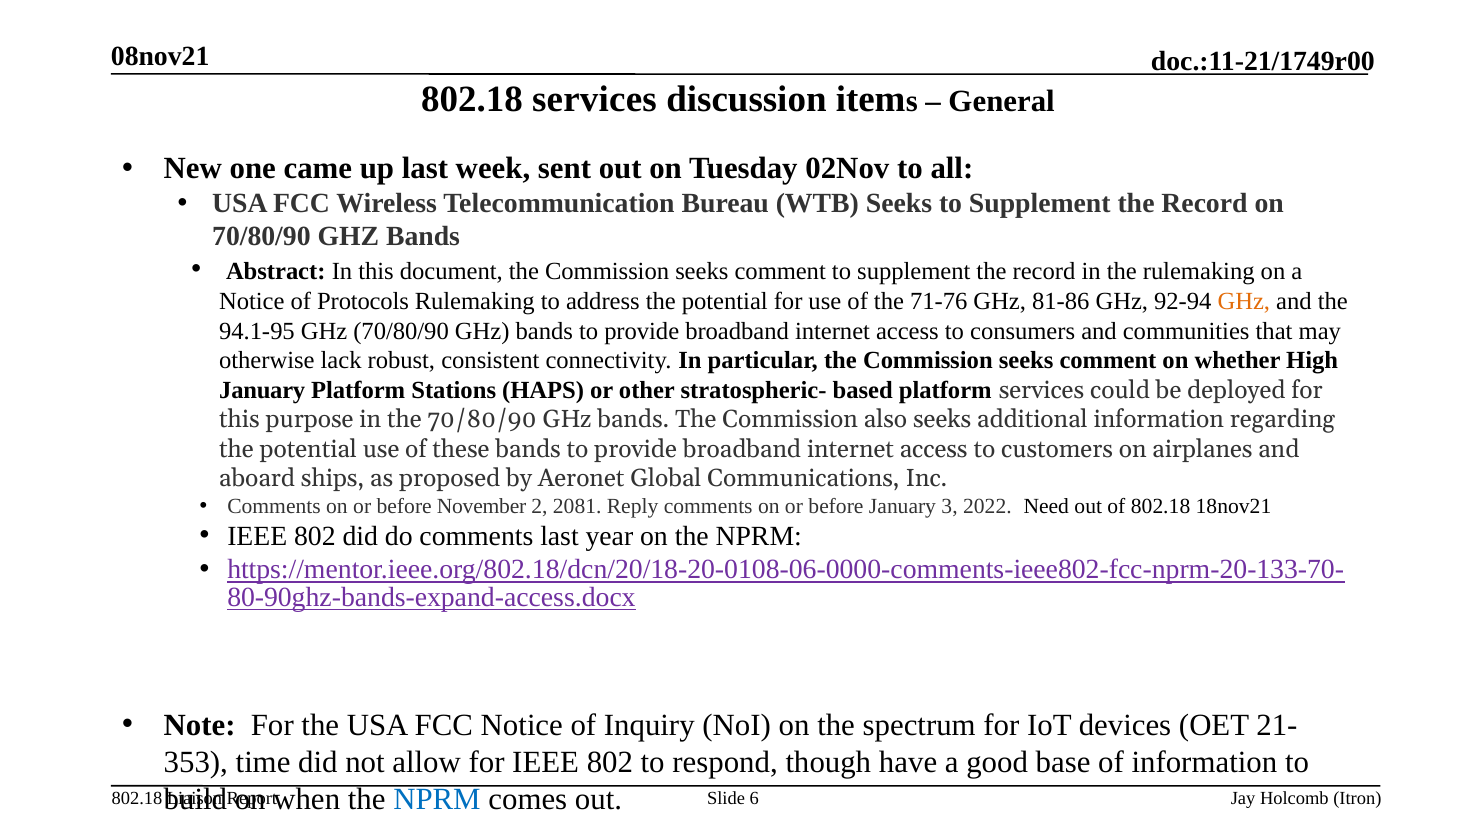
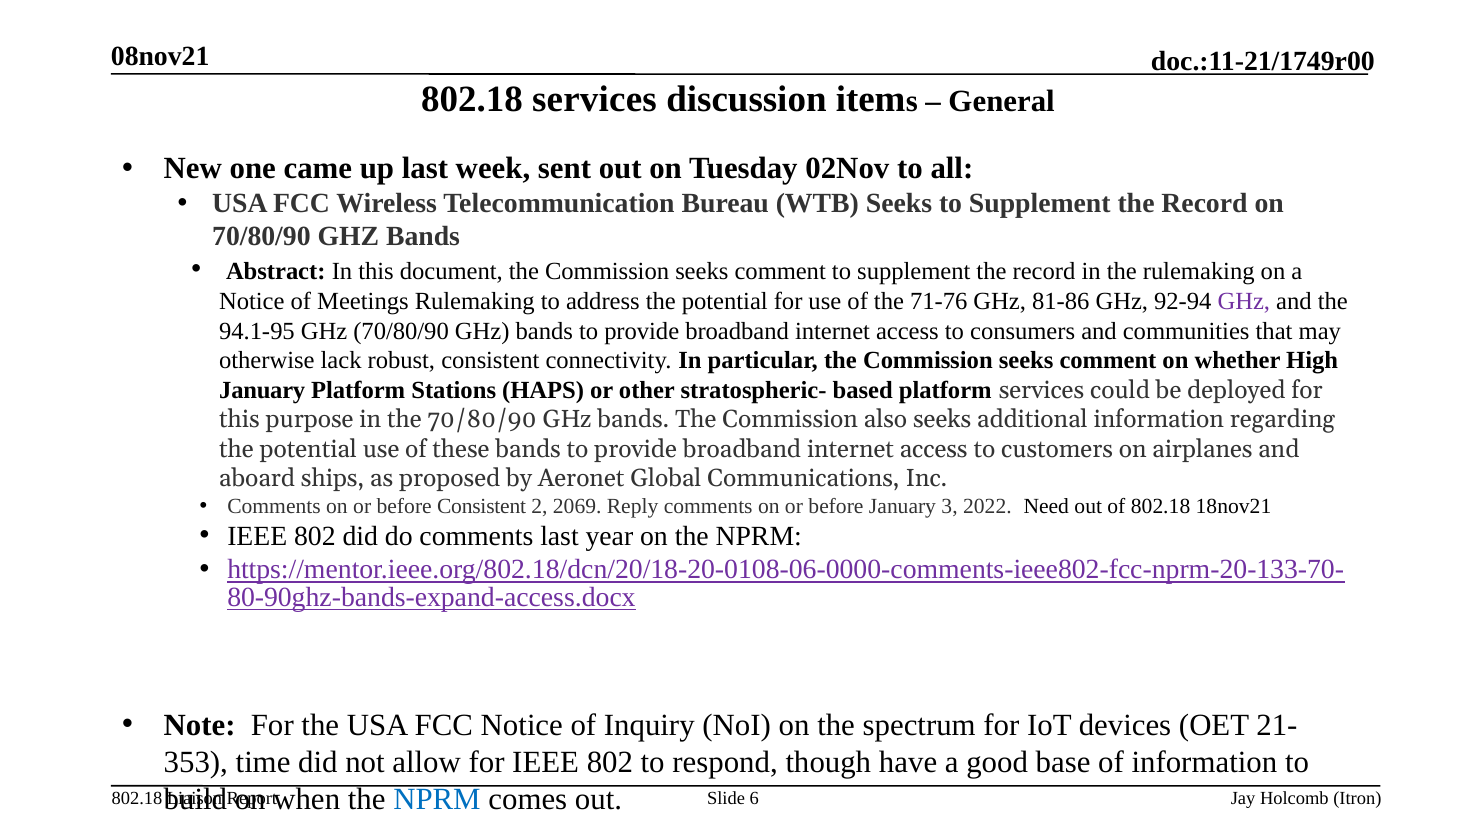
Protocols: Protocols -> Meetings (363, 301)
GHz colour: orange -> purple (1244, 301)
before November: November -> Consistent (482, 506)
2081: 2081 -> 2069 (577, 506)
